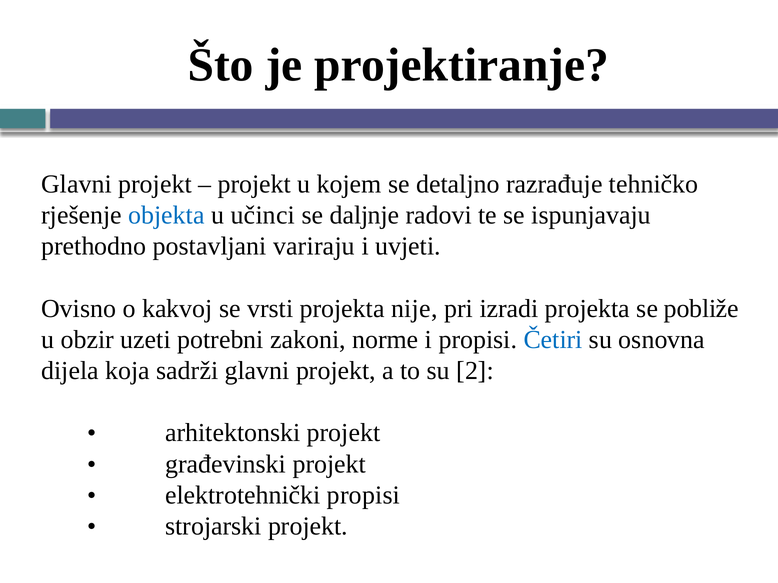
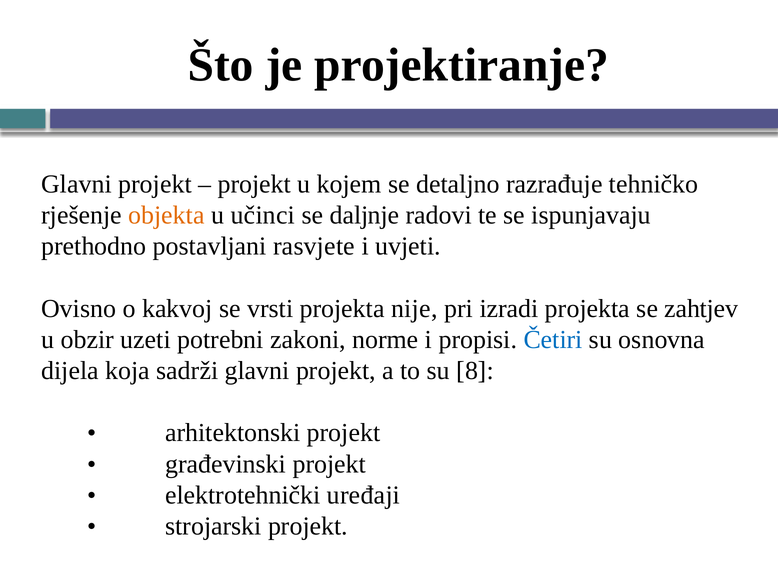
objekta colour: blue -> orange (166, 215)
variraju: variraju -> rasvjete (314, 247)
pobliže: pobliže -> zahtjev (701, 309)
2: 2 -> 8 (475, 371)
elektrotehnički propisi: propisi -> uređaji (364, 495)
